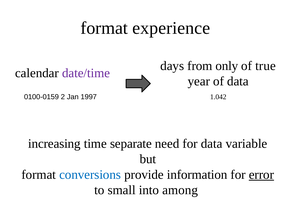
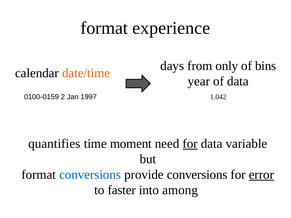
true: true -> bins (266, 66)
date/time colour: purple -> orange (86, 73)
increasing: increasing -> quantifies (54, 144)
separate: separate -> moment (131, 144)
for underline: none -> present (190, 144)
provide information: information -> conversions (197, 175)
small: small -> faster (122, 190)
